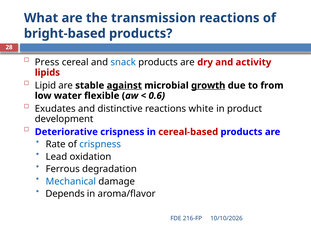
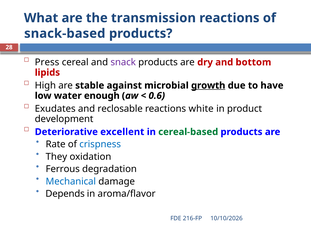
bright-based: bright-based -> snack-based (65, 34)
snack colour: blue -> purple (123, 62)
activity: activity -> bottom (253, 62)
Lipid: Lipid -> High (45, 86)
against underline: present -> none (124, 86)
from: from -> have (272, 86)
flexible: flexible -> enough (102, 96)
distinctive: distinctive -> reclosable (120, 109)
Deteriorative crispness: crispness -> excellent (122, 132)
cereal-based colour: red -> green (188, 132)
Lead: Lead -> They (56, 157)
